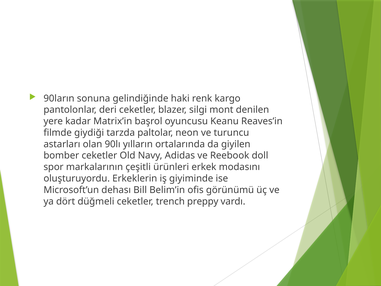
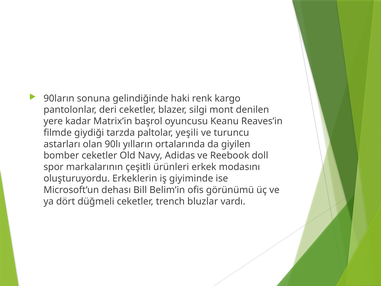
neon: neon -> yeşili (187, 133)
preppy: preppy -> bluzlar (203, 201)
